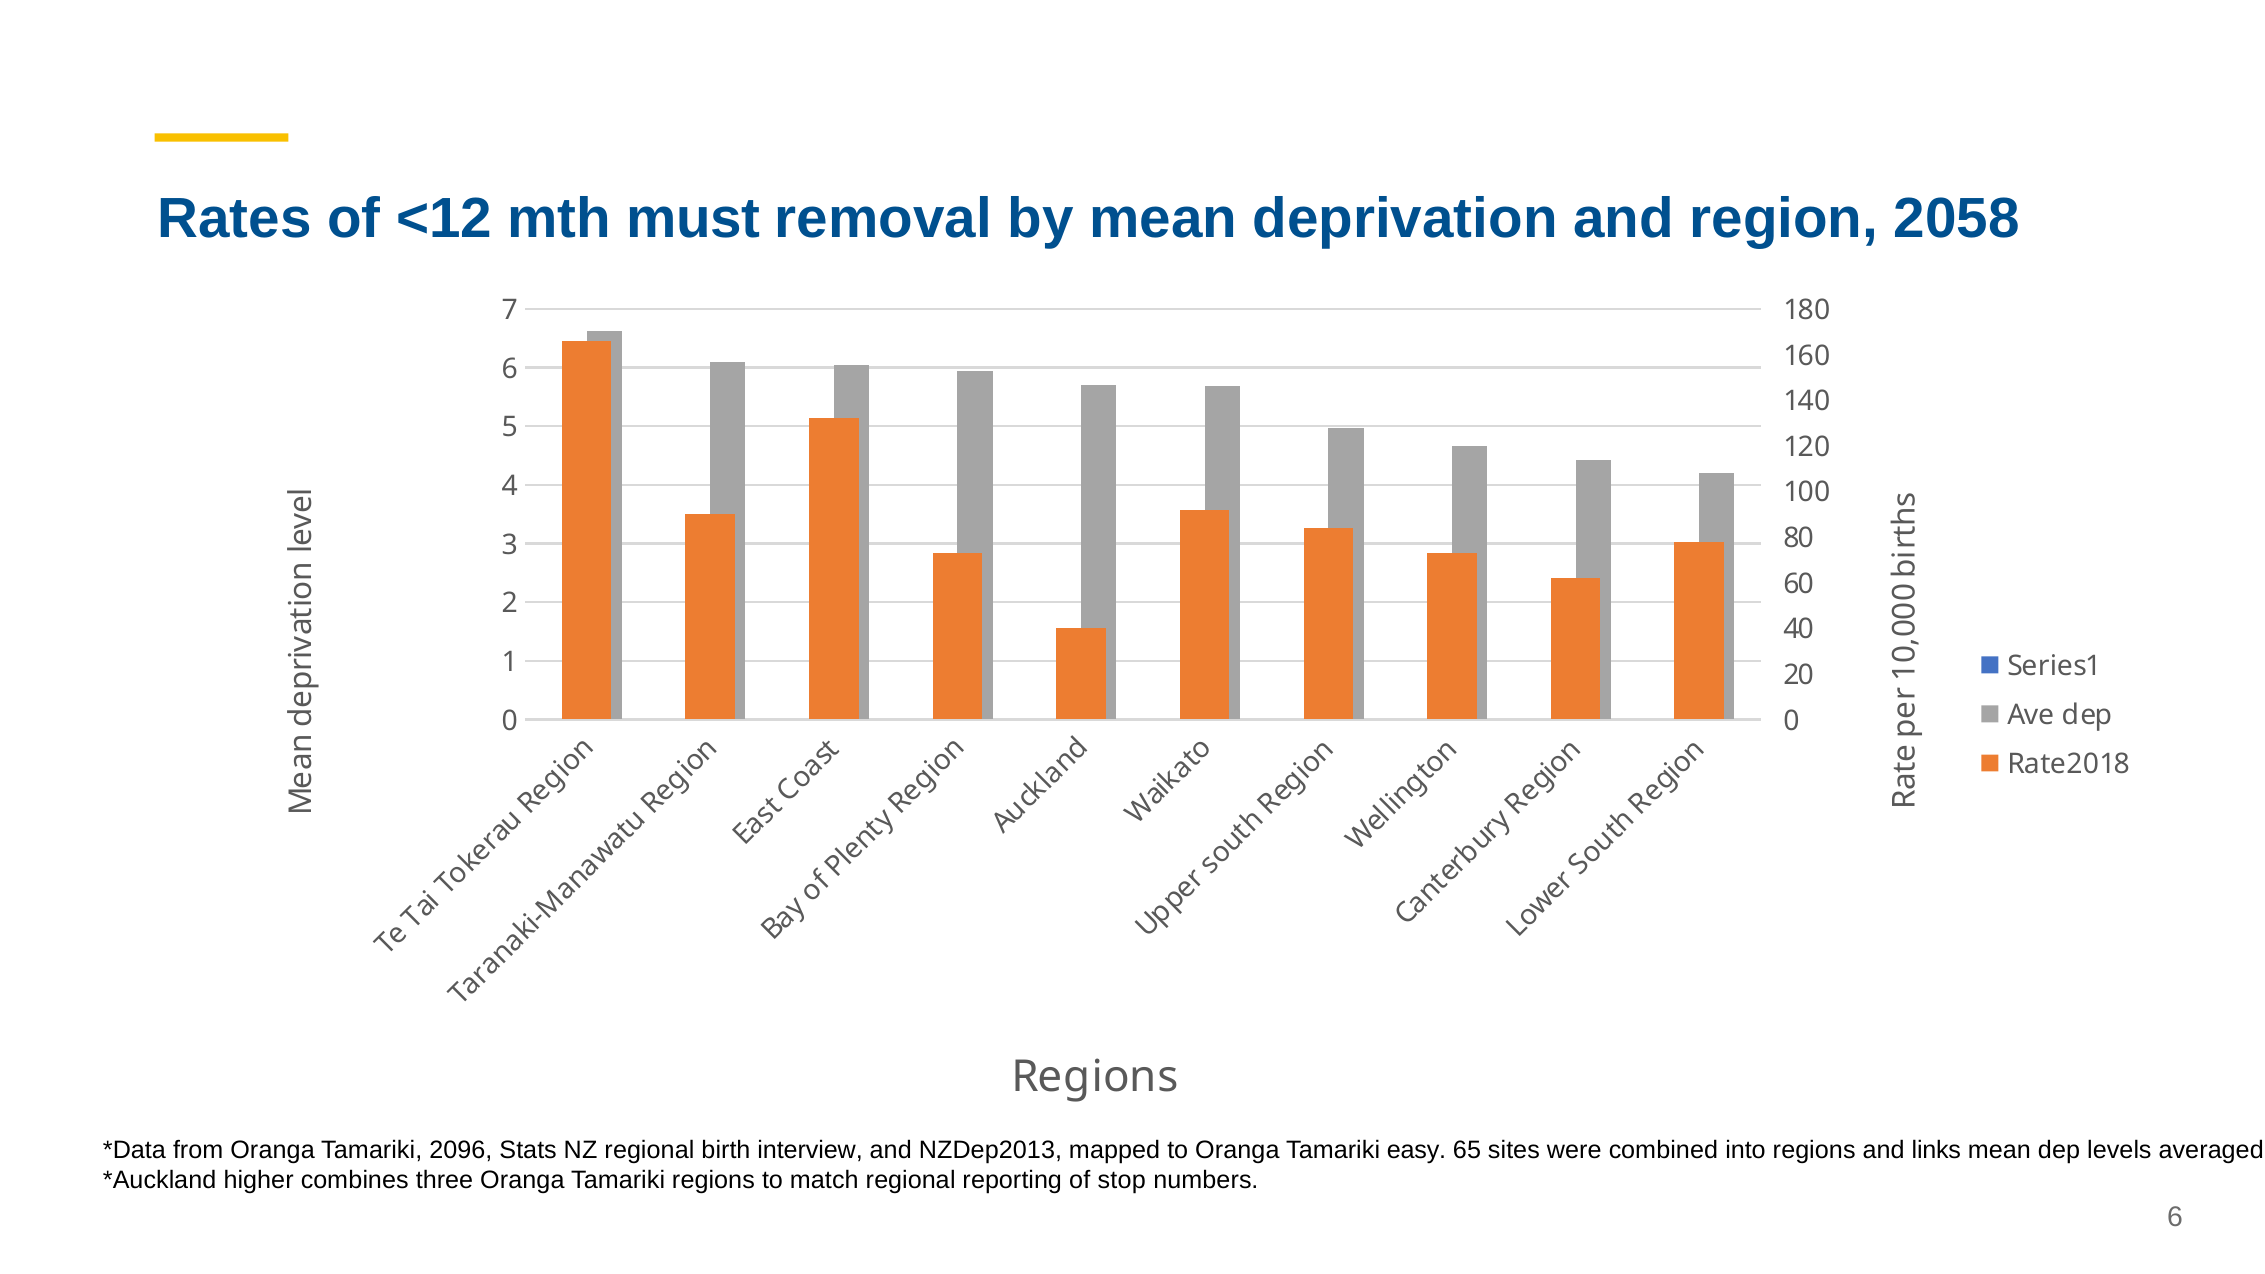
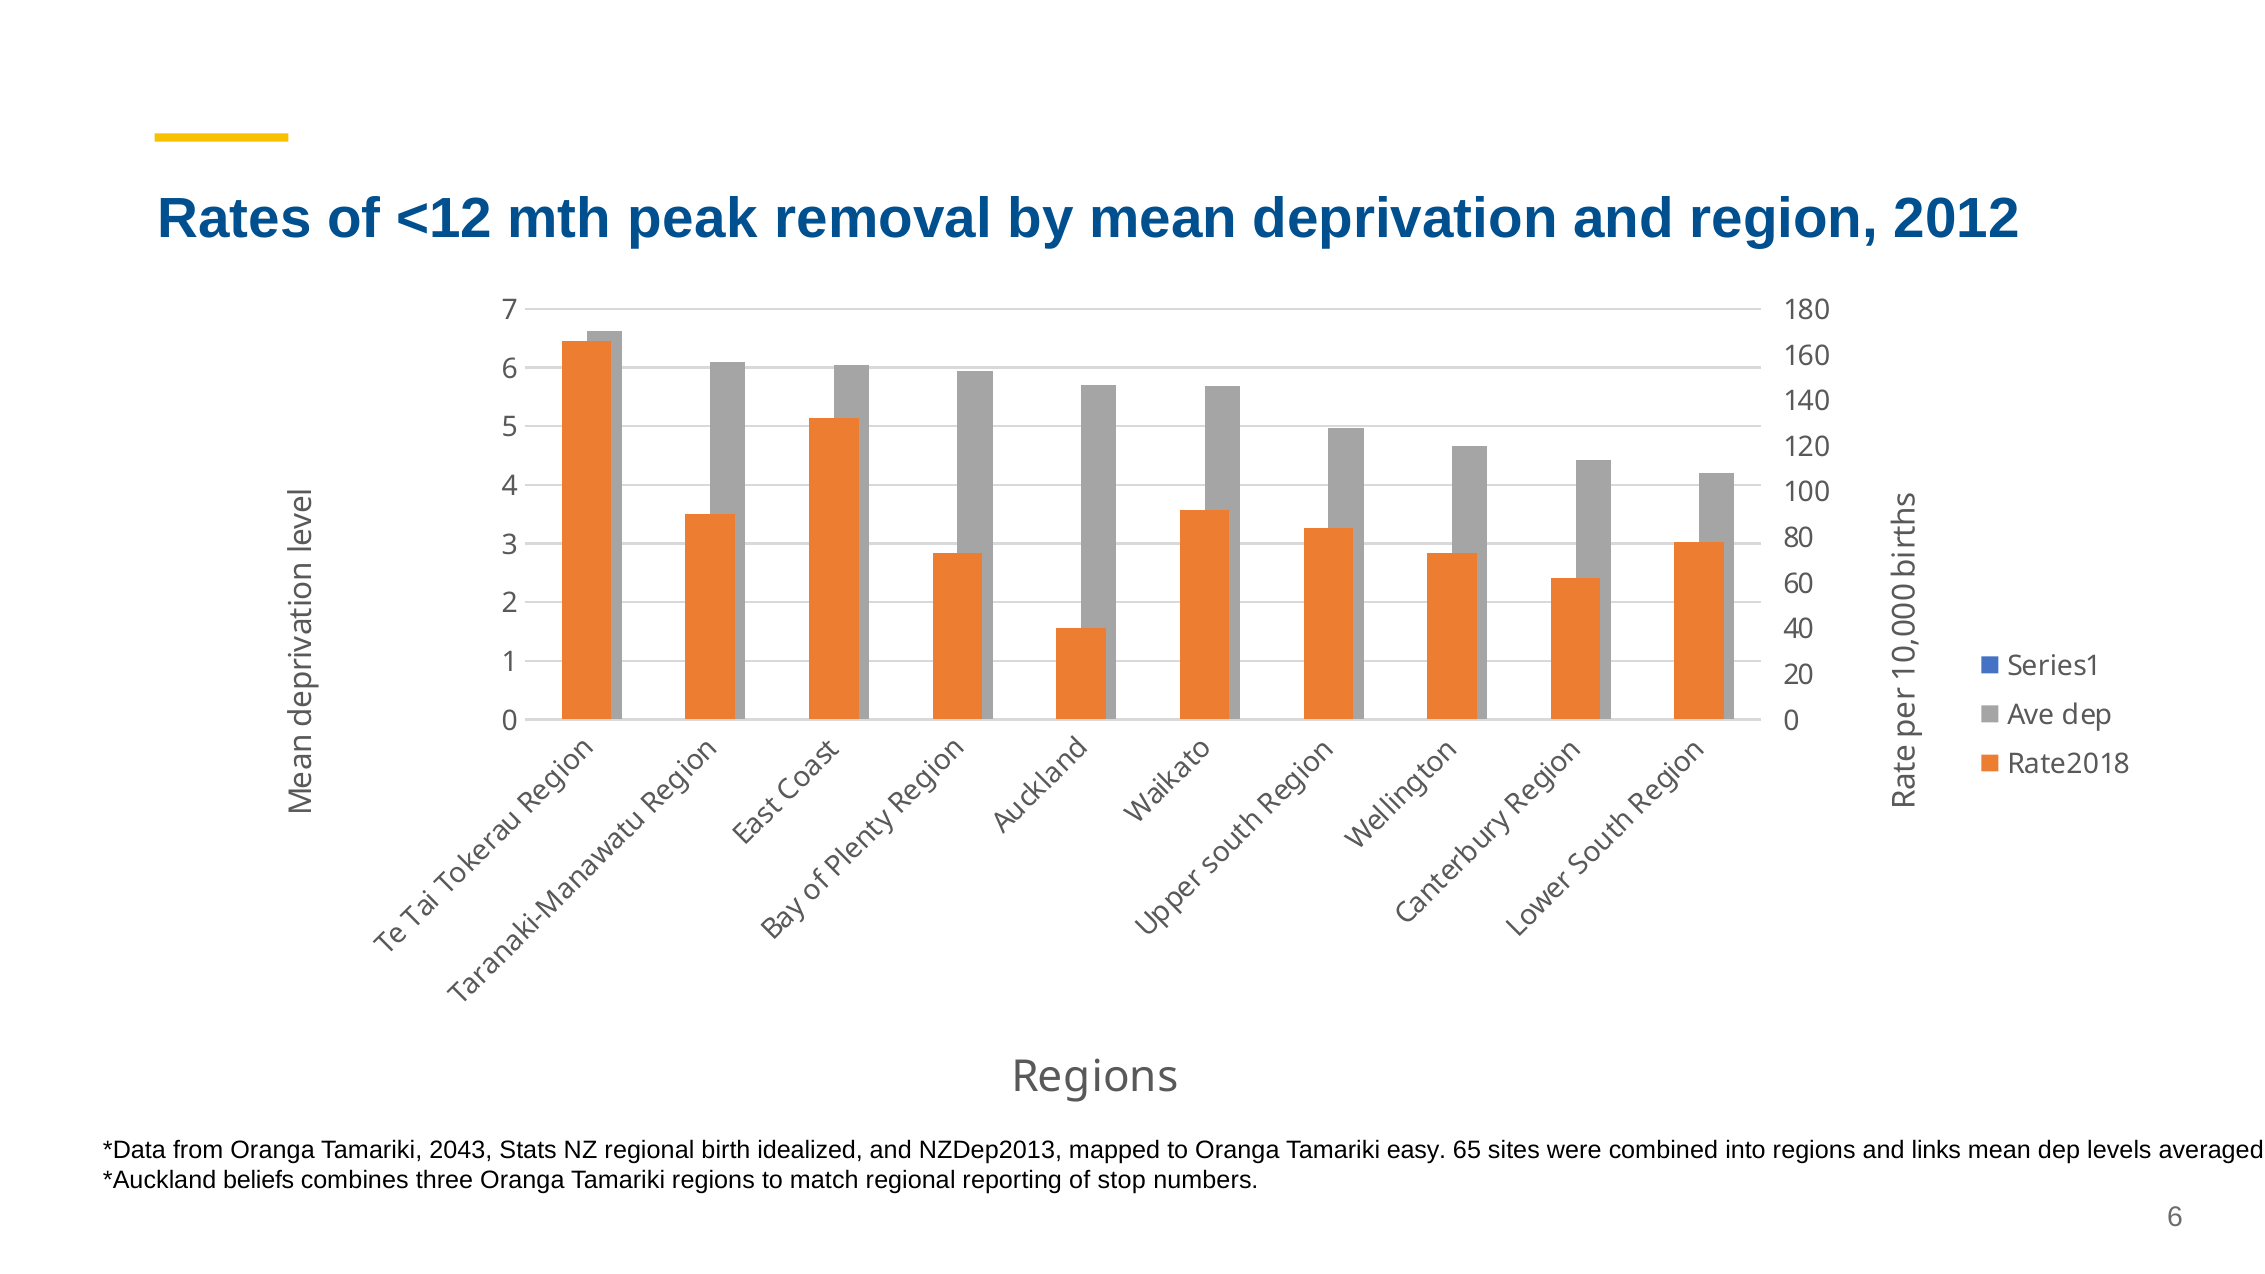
must: must -> peak (693, 219)
2058: 2058 -> 2012 (1957, 219)
2096: 2096 -> 2043 (461, 1150)
interview: interview -> idealized (810, 1150)
higher: higher -> beliefs (259, 1180)
